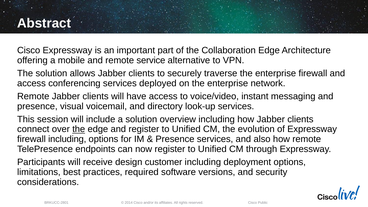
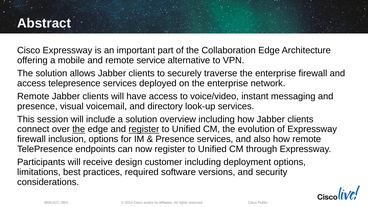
access conferencing: conferencing -> telepresence (74, 83)
register underline: none -> present (144, 129)
firewall including: including -> inclusion (67, 139)
